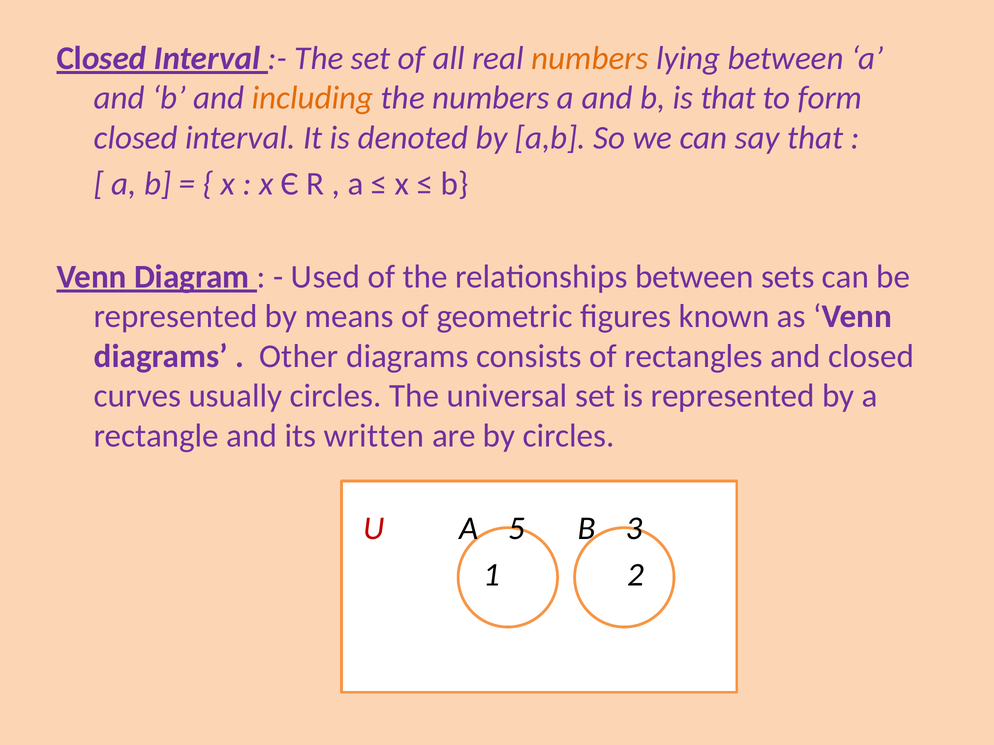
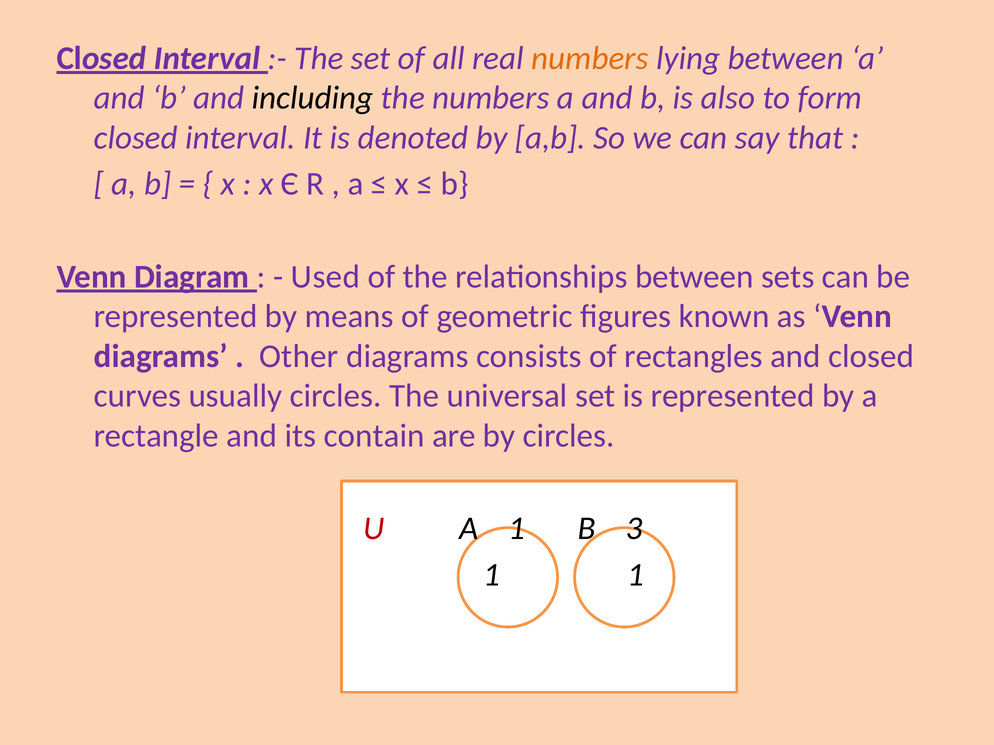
including colour: orange -> black (313, 98)
is that: that -> also (728, 98)
written: written -> contain (374, 436)
A 5: 5 -> 1 (517, 529)
1 2: 2 -> 1 (636, 575)
